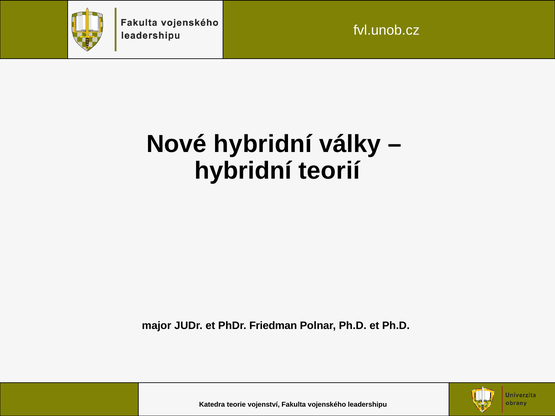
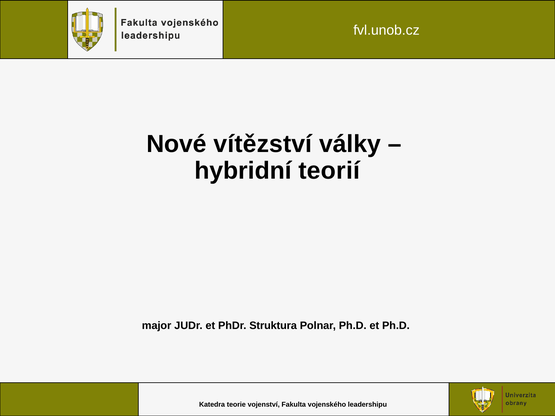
Nové hybridní: hybridní -> vítězství (263, 144)
Friedman: Friedman -> Struktura (273, 326)
